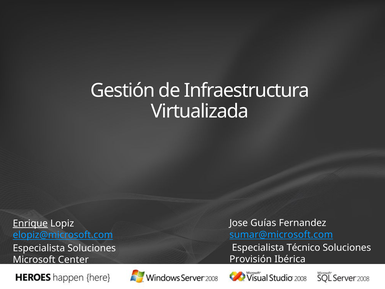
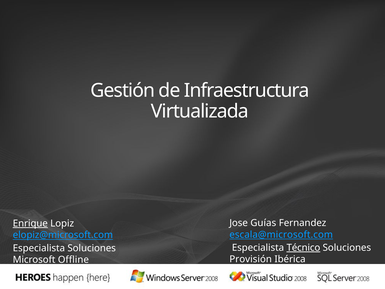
sumar@microsoft.com: sumar@microsoft.com -> escala@microsoft.com (281, 234)
Técnico underline: none -> present (303, 247)
Center: Center -> Offline (73, 259)
